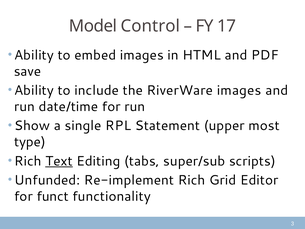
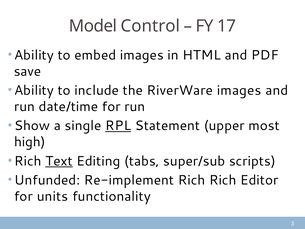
RPL underline: none -> present (118, 126)
type: type -> high (30, 142)
Rich Grid: Grid -> Rich (223, 180)
funct: funct -> units (52, 196)
